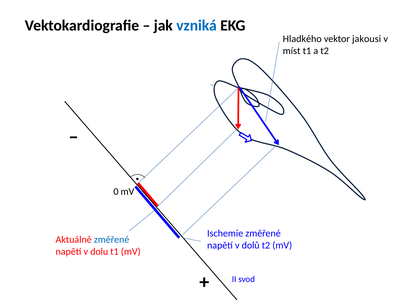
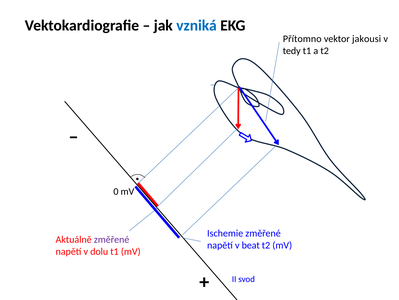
Hladkého: Hladkého -> Přítomno (302, 39)
míst: míst -> tedy (292, 51)
změřené colour: blue -> purple (112, 239)
dolů: dolů -> beat (251, 245)
